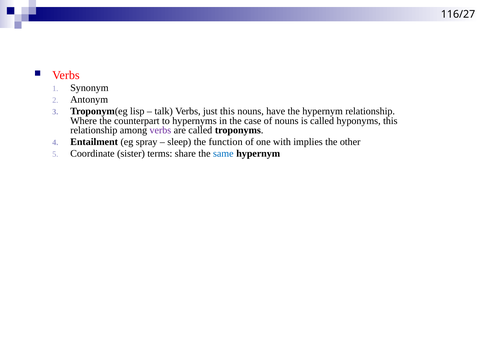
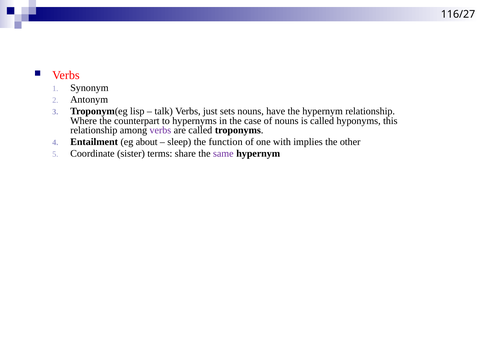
just this: this -> sets (227, 111)
spray: spray -> about (147, 142)
same colour: blue -> purple (223, 154)
